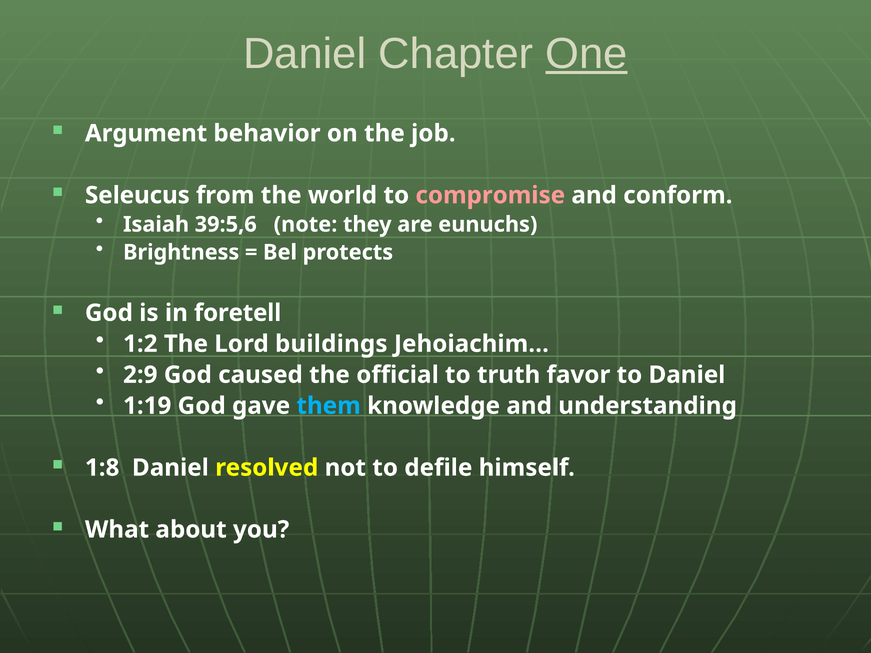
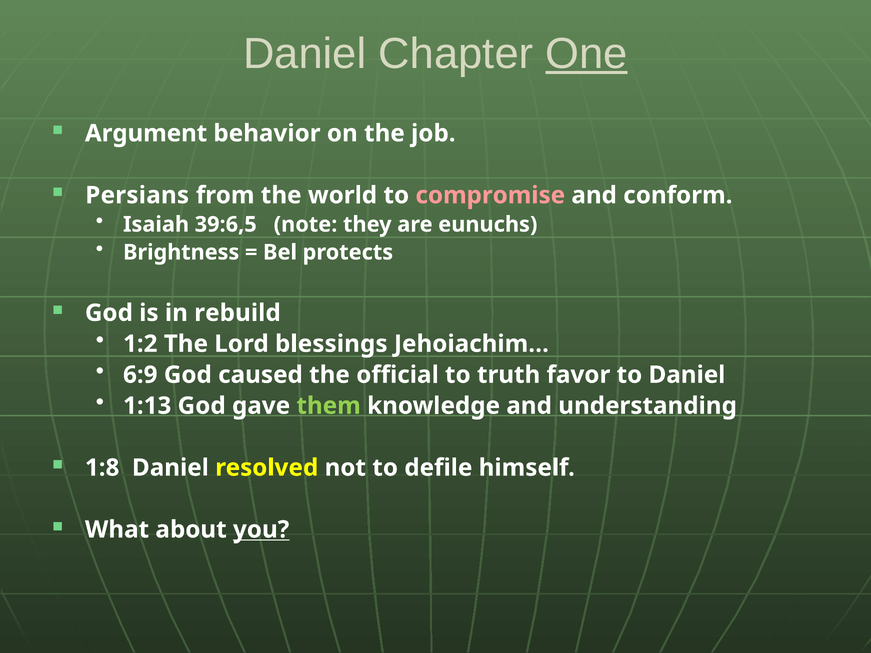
Seleucus: Seleucus -> Persians (137, 195)
39:5,6: 39:5,6 -> 39:6,5 (226, 225)
foretell: foretell -> rebuild (237, 313)
buildings: buildings -> blessings (331, 344)
2:9: 2:9 -> 6:9 (140, 375)
1:19: 1:19 -> 1:13 (147, 406)
them colour: light blue -> light green (329, 406)
you underline: none -> present (261, 530)
